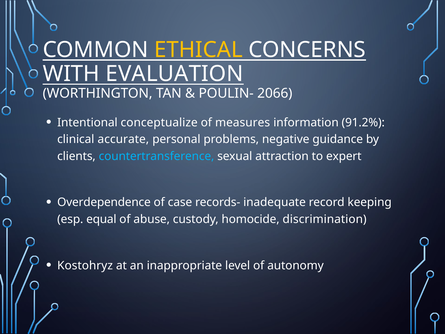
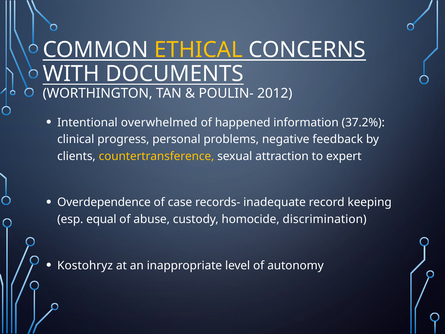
EVALUATION: EVALUATION -> DOCUMENTS (175, 74)
2066: 2066 -> 2012 (275, 93)
conceptualize: conceptualize -> overwhelmed (159, 122)
measures: measures -> happened (243, 122)
91.2%: 91.2% -> 37.2% (363, 122)
accurate: accurate -> progress (123, 139)
guidance: guidance -> feedback (338, 139)
countertransference colour: light blue -> yellow (156, 156)
